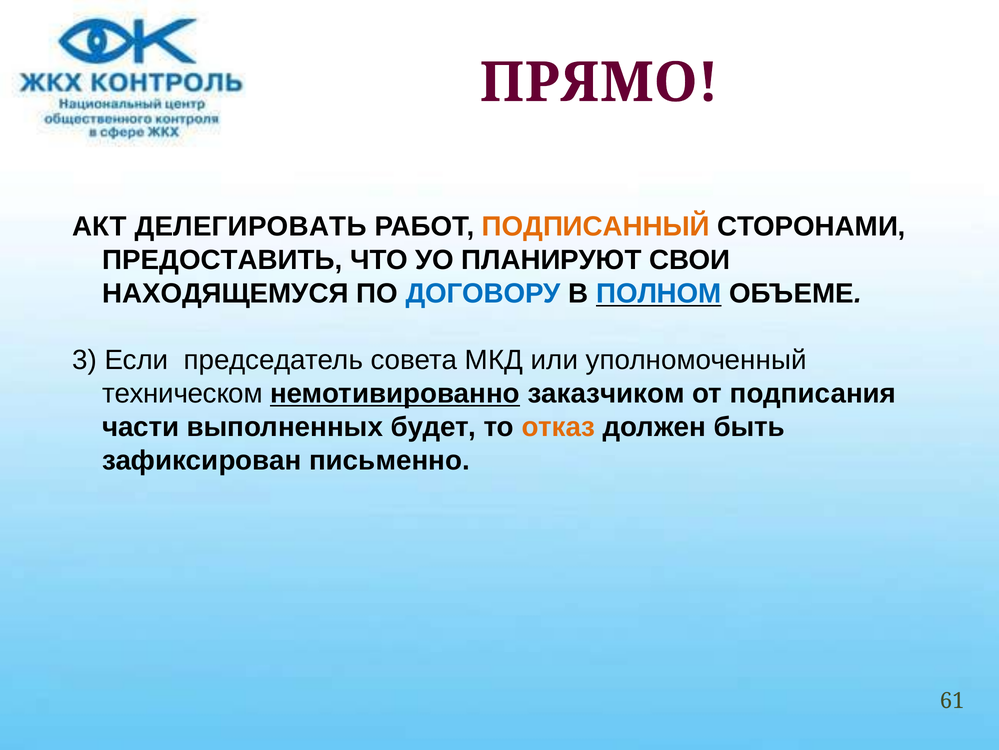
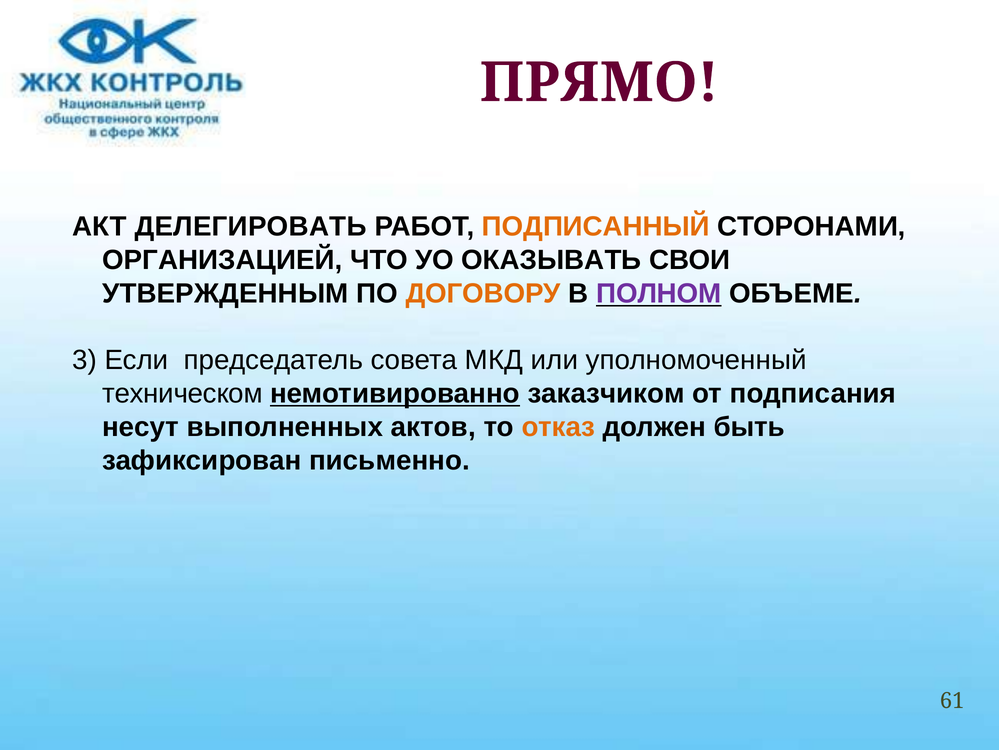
ПРЕДОСТАВИТЬ: ПРЕДОСТАВИТЬ -> ОРГАНИЗАЦИЕЙ (222, 260)
ПЛАНИРУЮТ: ПЛАНИРУЮТ -> ОКАЗЫВАТЬ (551, 260)
НАХОДЯЩЕМУСЯ: НАХОДЯЩЕМУСЯ -> УТВЕРЖДЕННЫМ (225, 293)
ДОГОВОРУ colour: blue -> orange (483, 293)
ПОЛНОМ colour: blue -> purple (659, 293)
части: части -> несут (141, 427)
будет: будет -> актов (433, 427)
